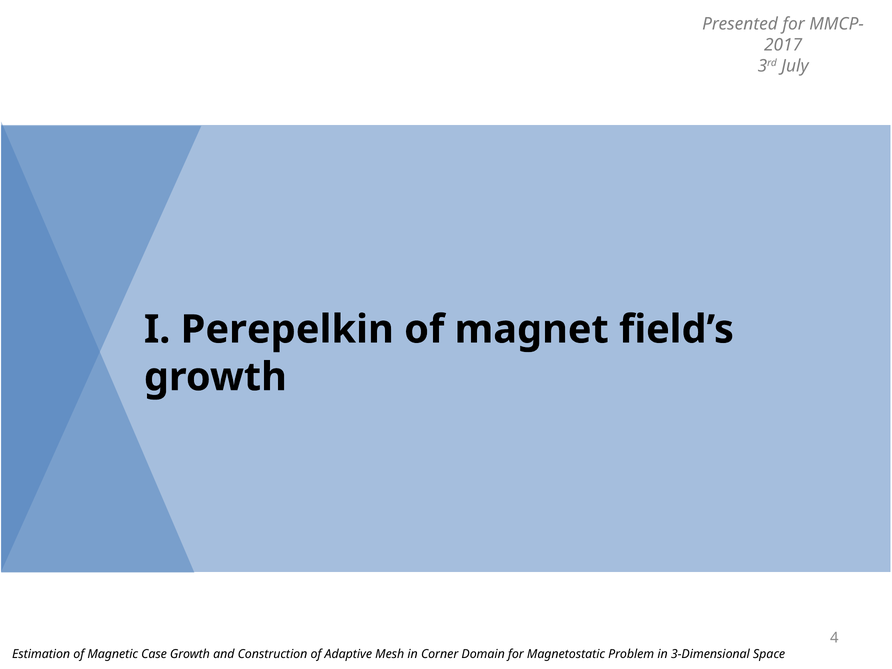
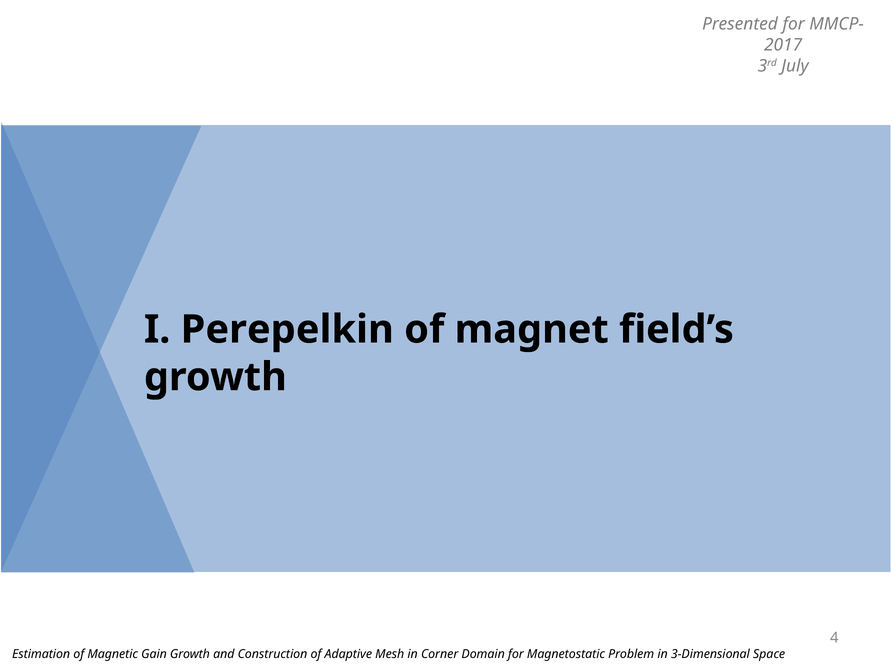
Case: Case -> Gain (154, 654)
